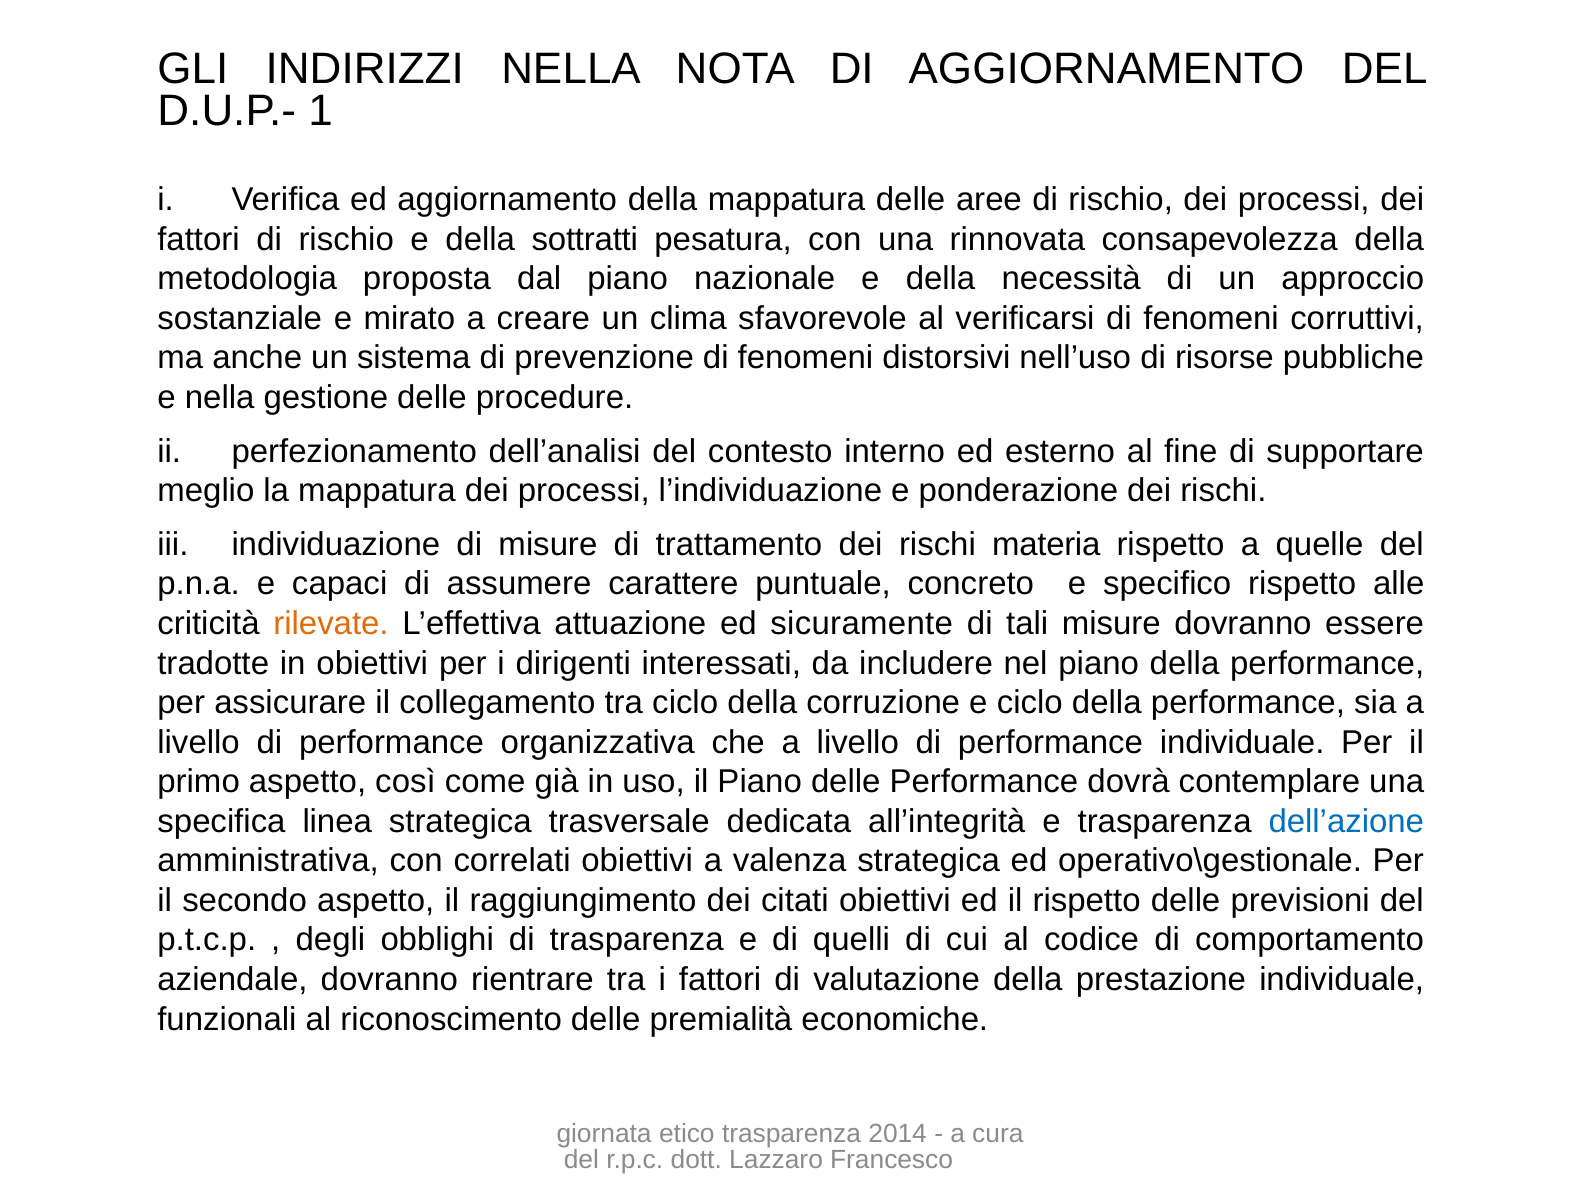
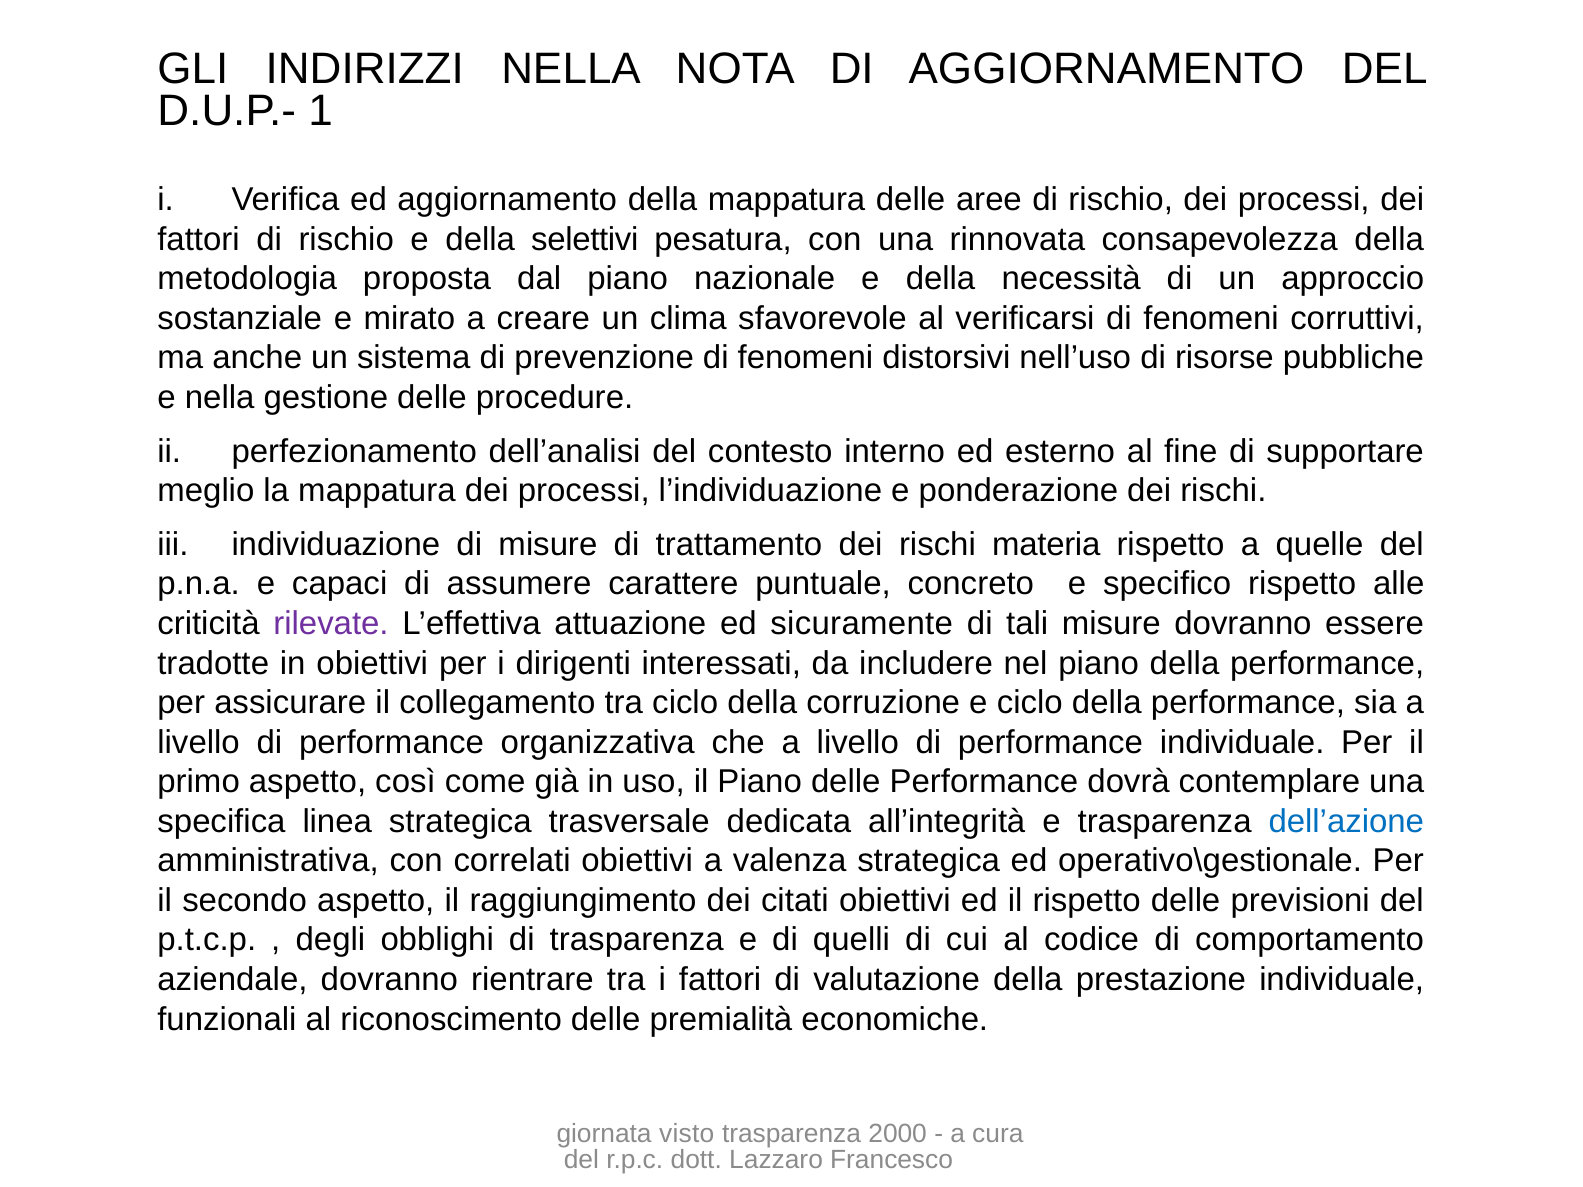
sottratti: sottratti -> selettivi (585, 239)
rilevate colour: orange -> purple (331, 624)
etico: etico -> visto (687, 1134)
2014: 2014 -> 2000 (898, 1134)
